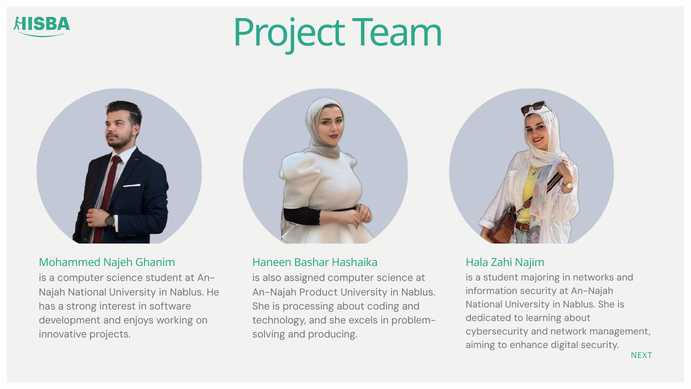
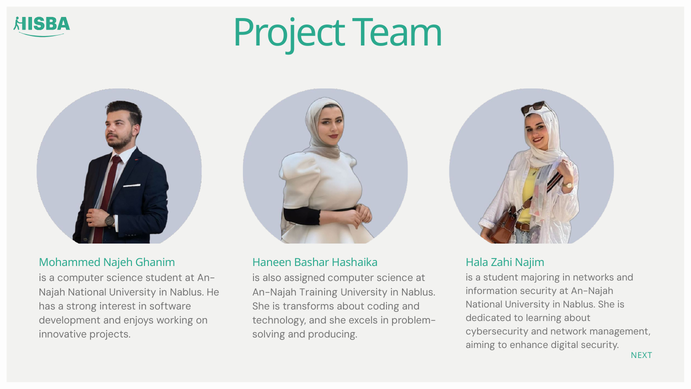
Product: Product -> Training (319, 292)
processing: processing -> transforms (308, 306)
